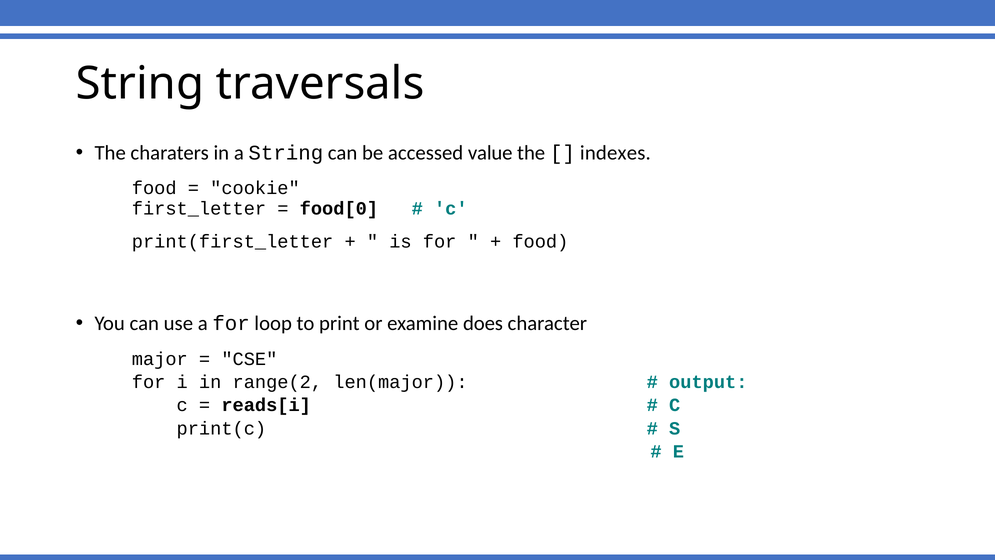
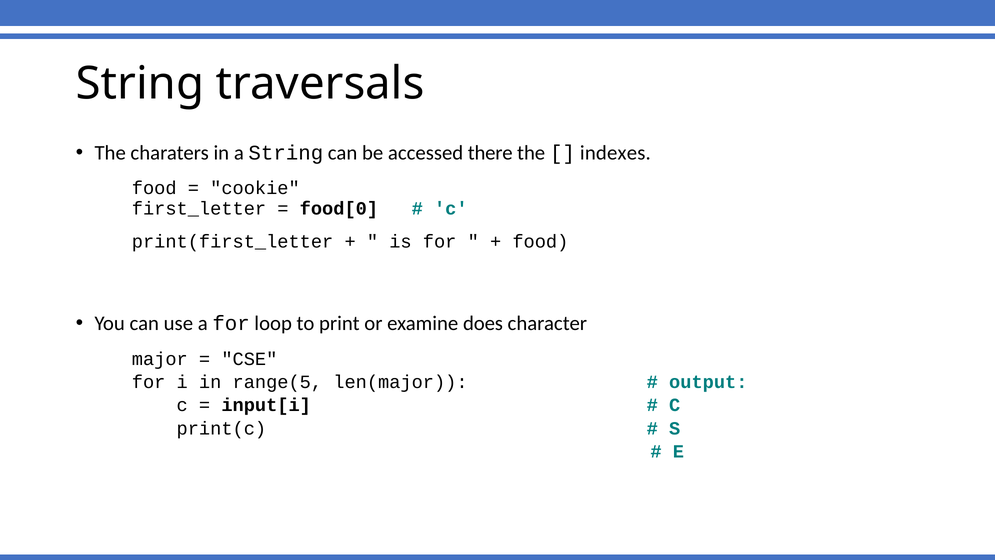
value: value -> there (490, 153)
range(2: range(2 -> range(5 (277, 382)
reads[i: reads[i -> input[i (266, 405)
